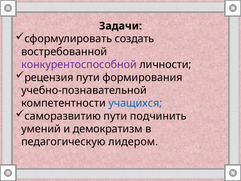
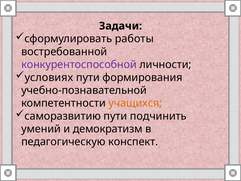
создать: создать -> работы (134, 39)
рецензия: рецензия -> условиях (49, 77)
учащихся colour: blue -> orange (135, 103)
лидером: лидером -> конспект (133, 142)
